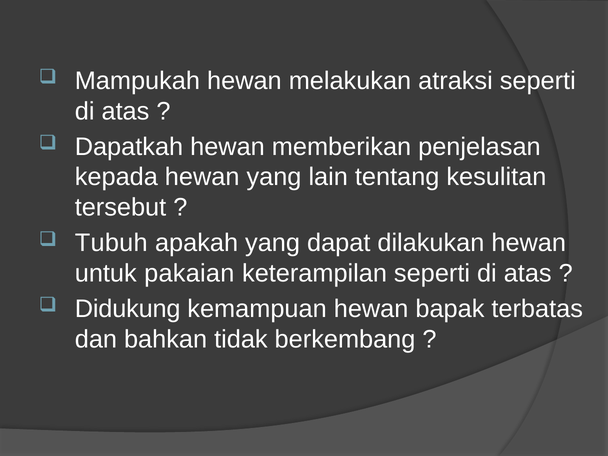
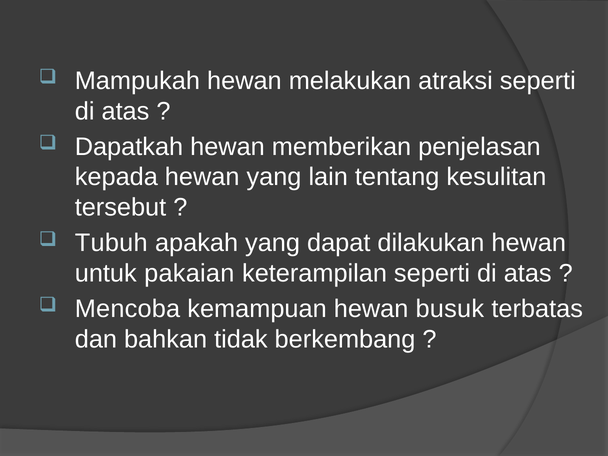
Didukung: Didukung -> Mencoba (127, 309)
bapak: bapak -> busuk (450, 309)
